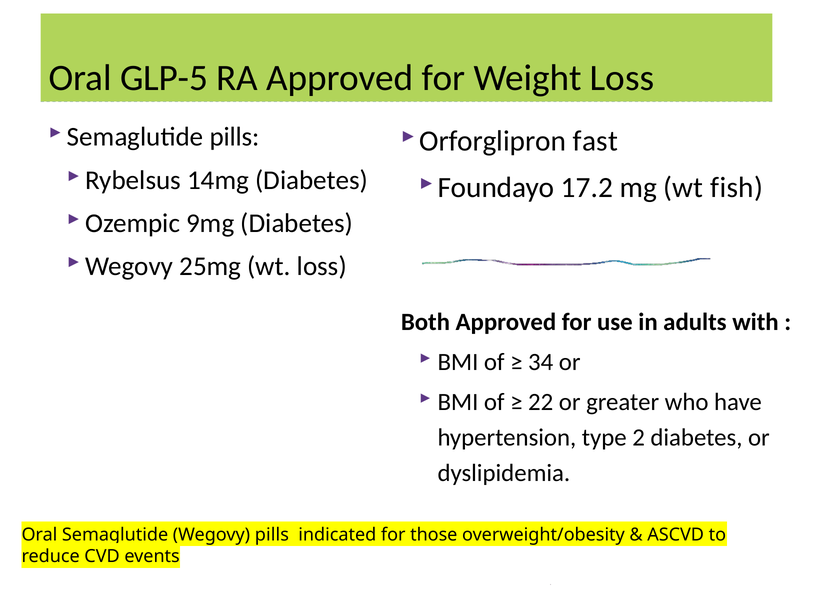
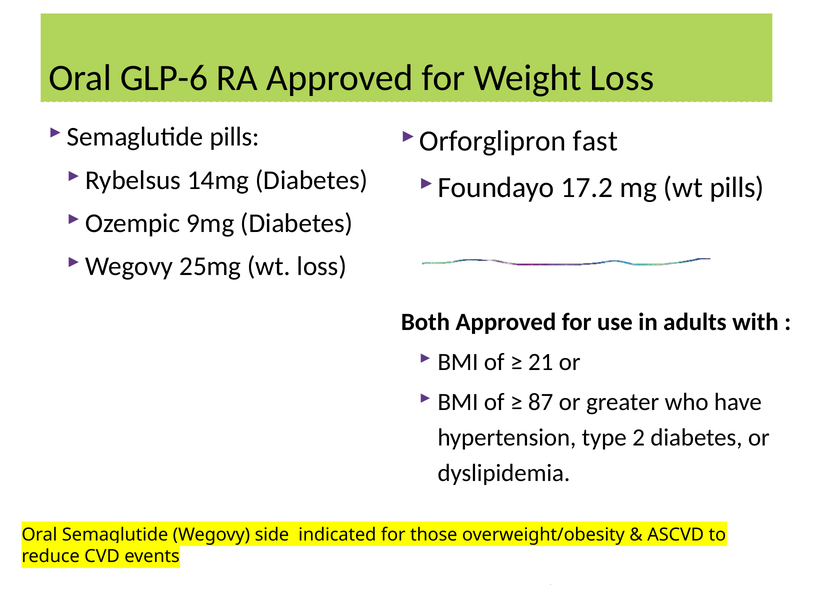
GLP-5: GLP-5 -> GLP-6 (164, 78)
wt fish: fish -> pills (737, 188)
34: 34 -> 21 (541, 362)
22: 22 -> 87 (541, 402)
Wegovy pills: pills -> side (272, 536)
